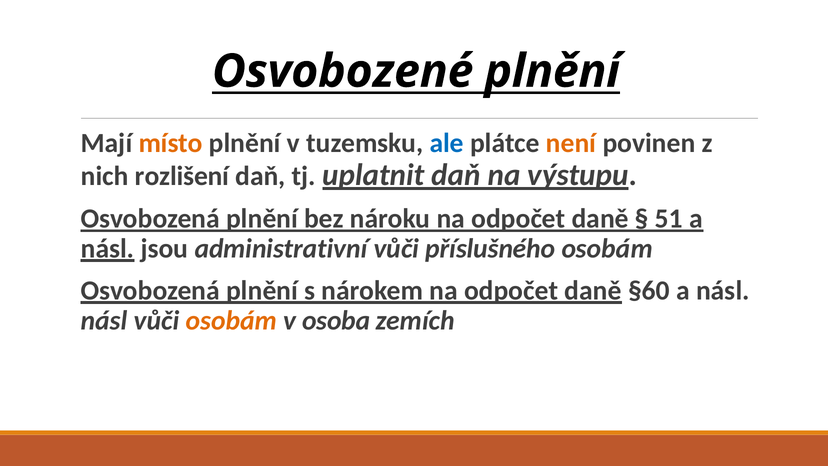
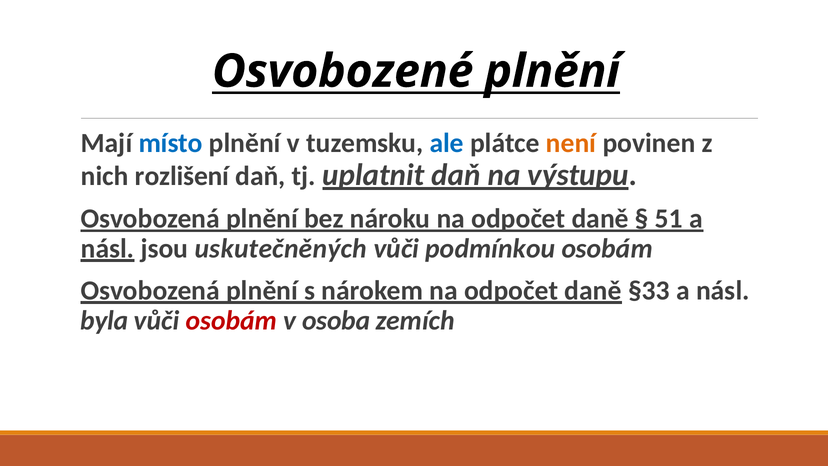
místo colour: orange -> blue (171, 143)
administrativní: administrativní -> uskutečněných (281, 248)
příslušného: příslušného -> podmínkou (490, 248)
§60: §60 -> §33 (649, 290)
násl: násl -> byla (104, 320)
osobám colour: orange -> red (232, 320)
